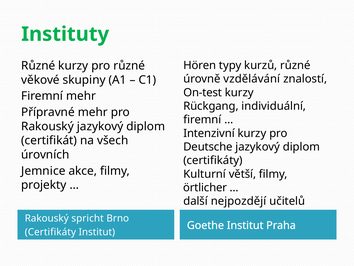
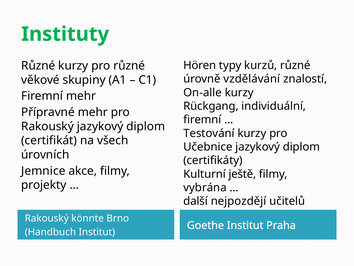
On-test: On-test -> On-alle (203, 92)
Intenzivní: Intenzivní -> Testování (209, 133)
Deutsche: Deutsche -> Učebnice (208, 147)
větší: větší -> ještě (242, 174)
örtlicher: örtlicher -> vybrána (205, 187)
spricht: spricht -> könnte (88, 218)
Certifikáty: Certifikáty -> Handbuch (50, 232)
